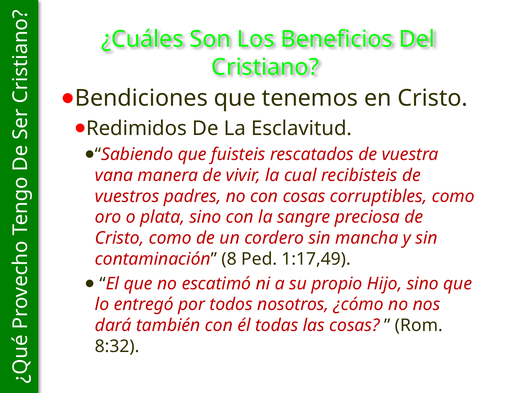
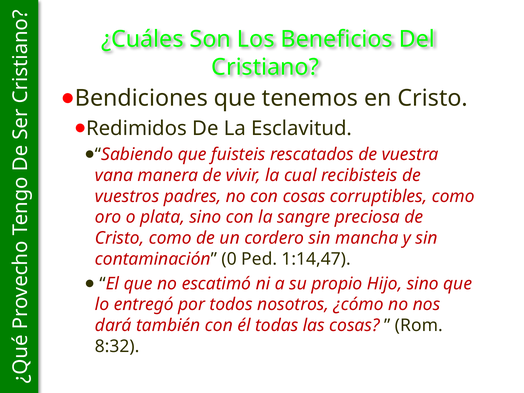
8: 8 -> 0 (229, 259)
1:17,49: 1:17,49 -> 1:14,47 (316, 259)
